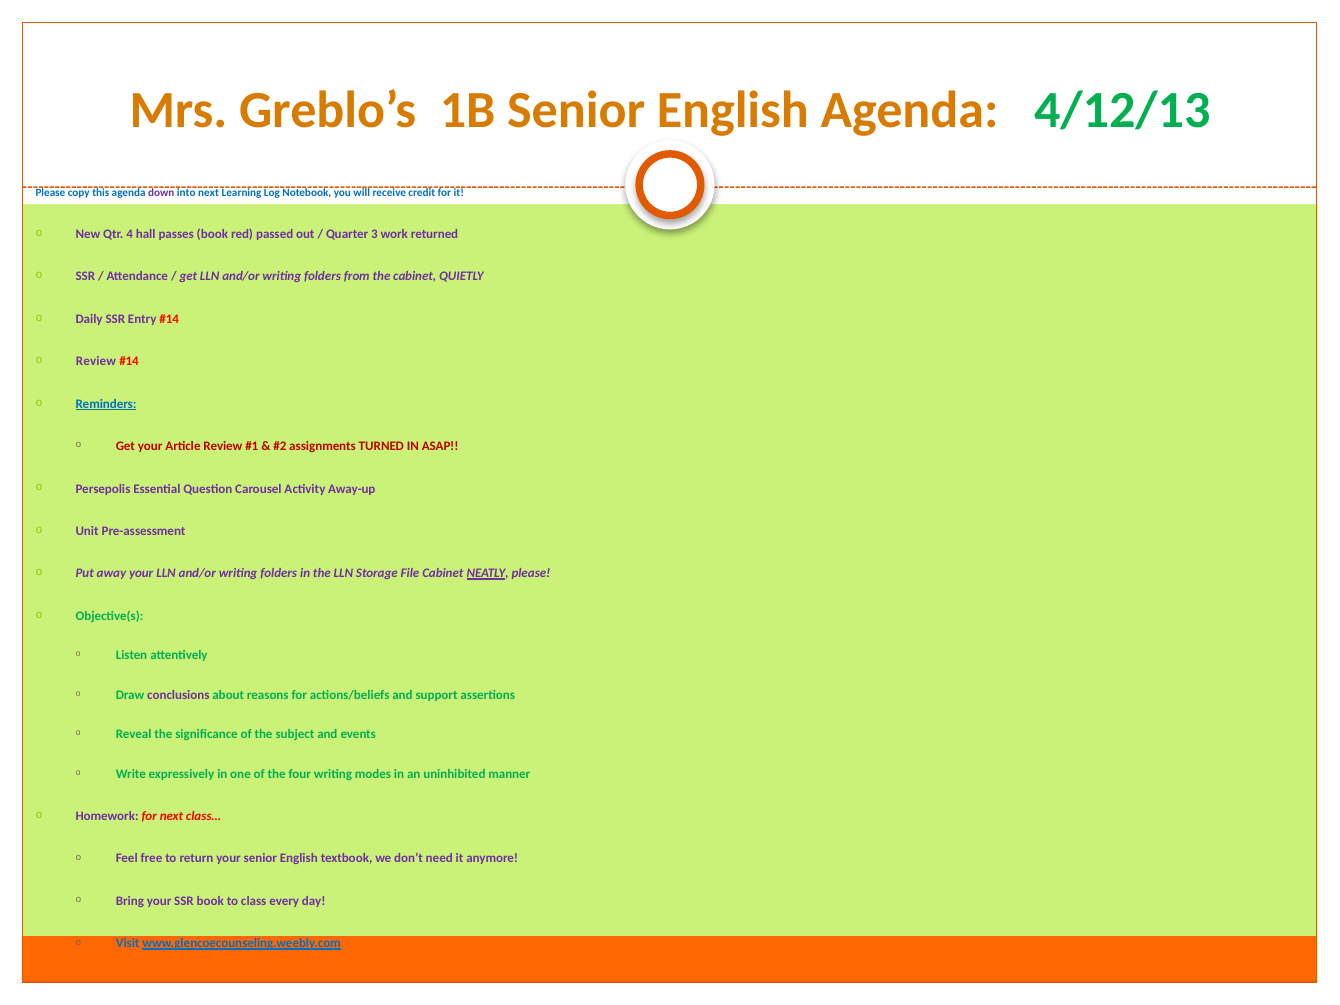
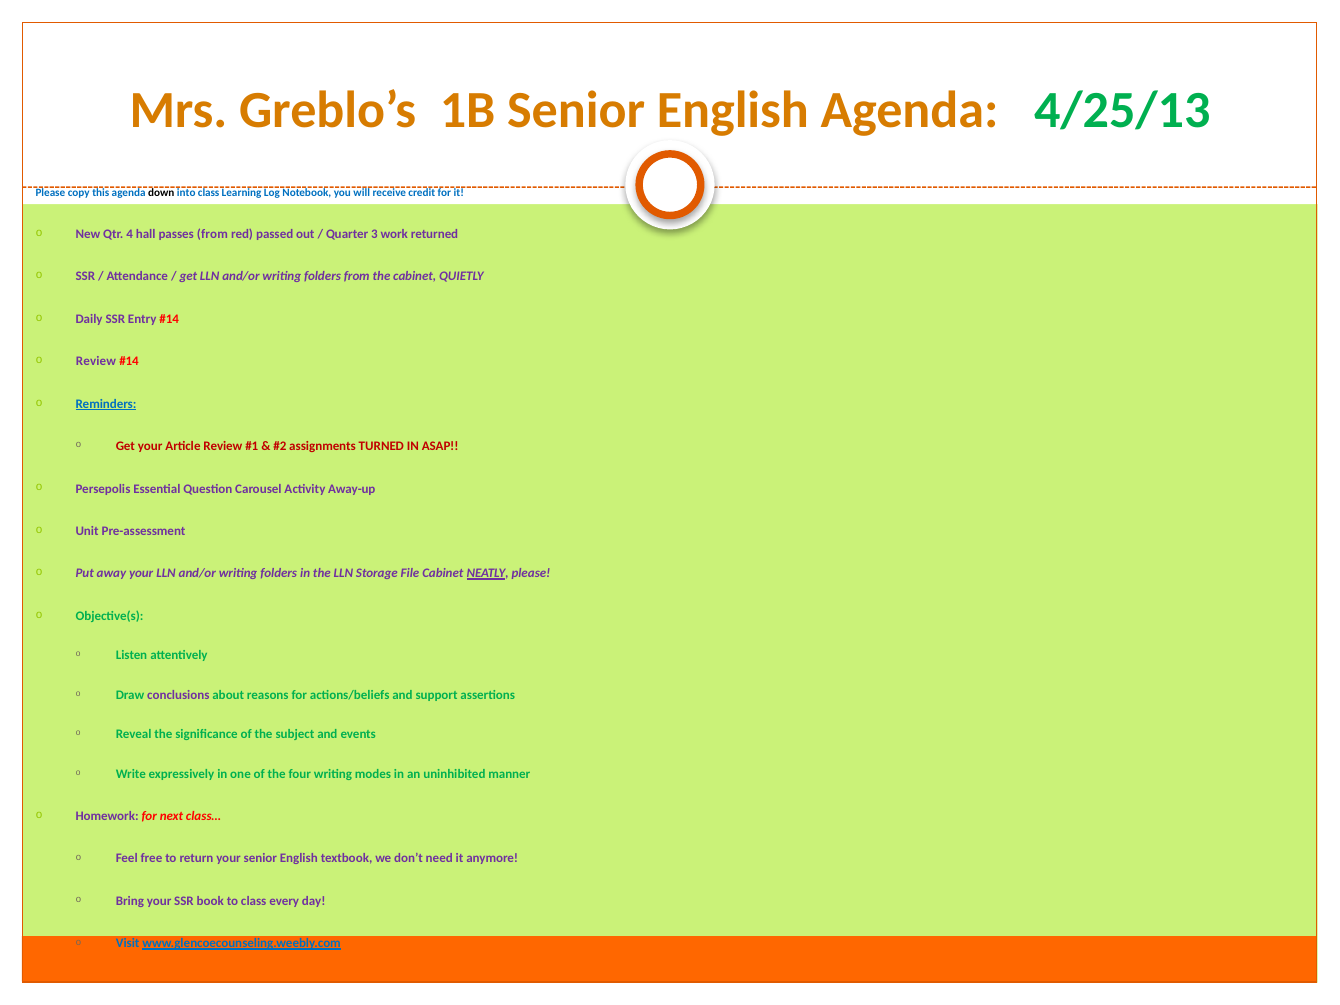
4/12/13: 4/12/13 -> 4/25/13 (1122, 110)
down colour: purple -> black (161, 193)
into next: next -> class (209, 193)
passes book: book -> from (212, 234)
